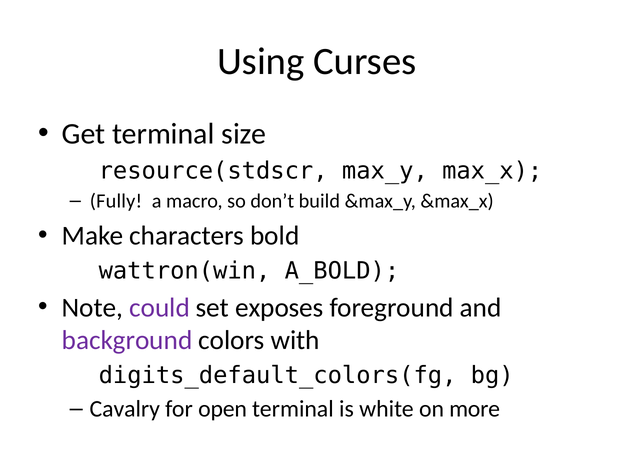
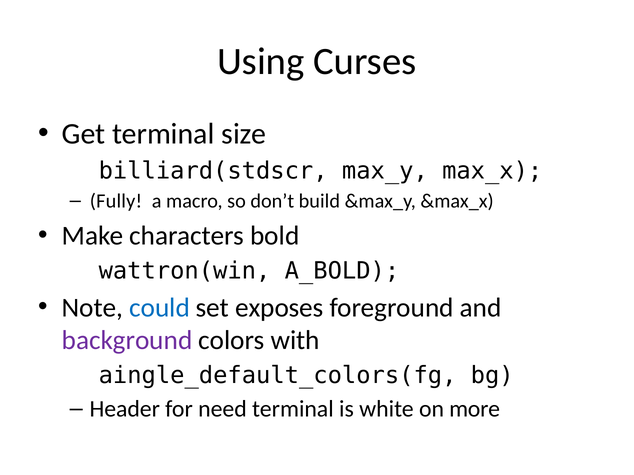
resource(stdscr: resource(stdscr -> billiard(stdscr (213, 171)
could colour: purple -> blue (160, 308)
digits_default_colors(fg: digits_default_colors(fg -> aingle_default_colors(fg (278, 376)
Cavalry: Cavalry -> Header (125, 410)
open: open -> need (222, 410)
